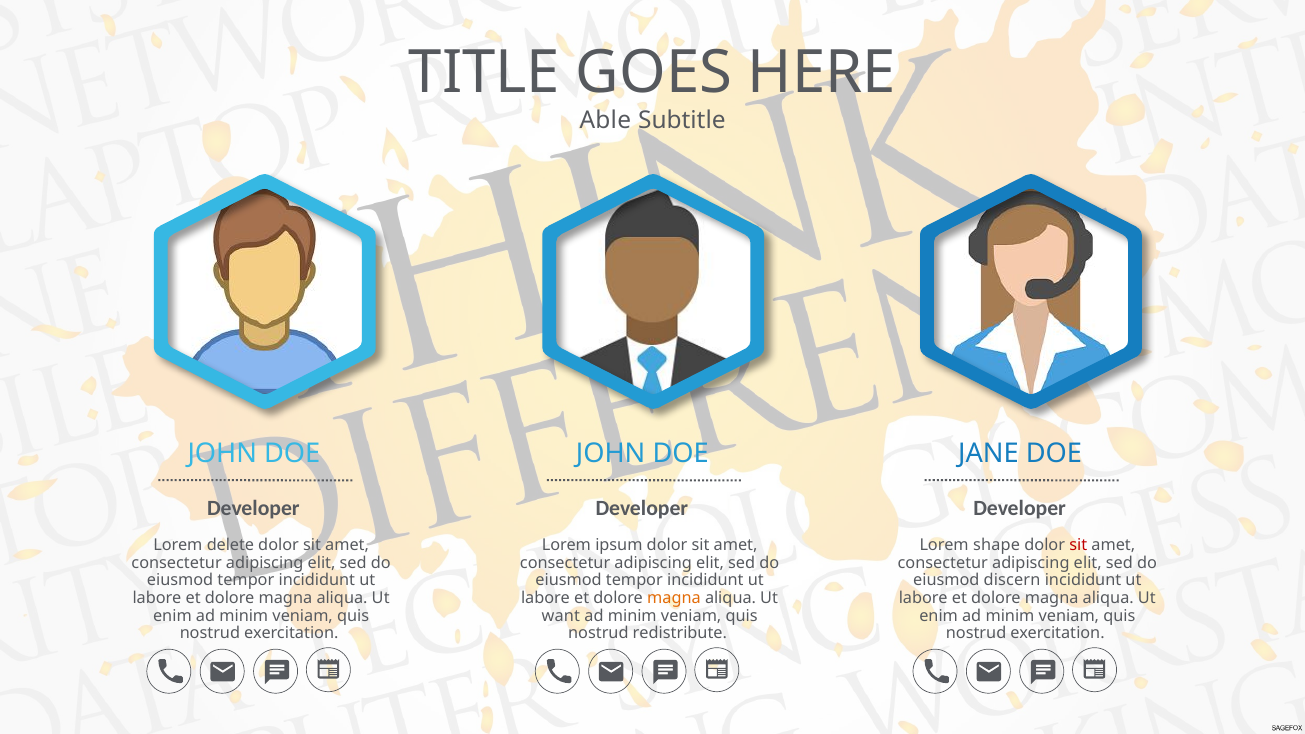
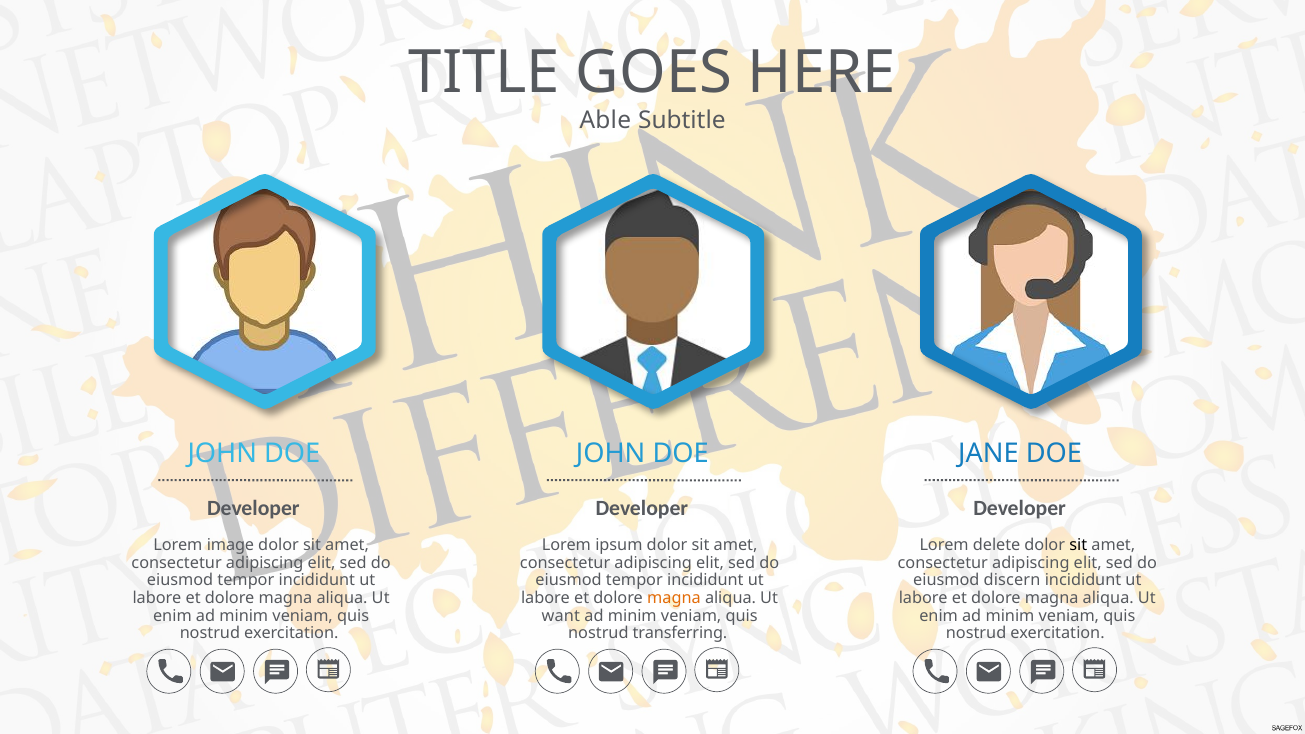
delete: delete -> image (230, 545)
shape: shape -> delete (997, 545)
sit colour: red -> black (1078, 545)
redistribute: redistribute -> transferring (680, 633)
